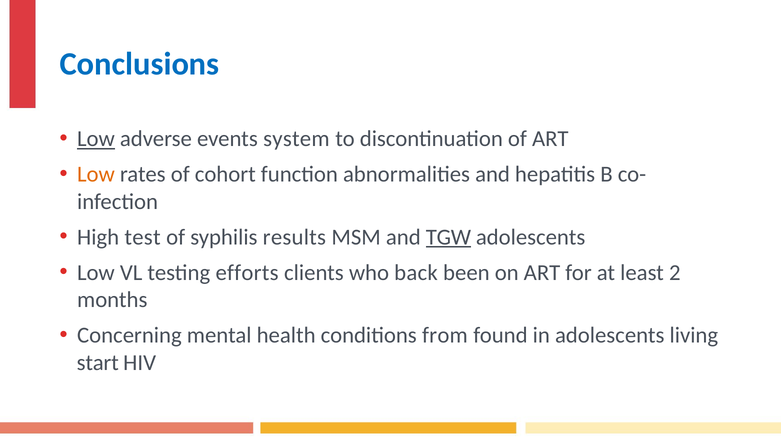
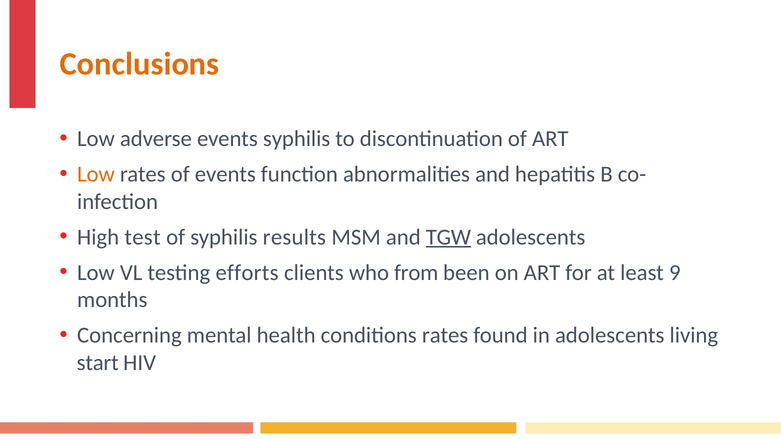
Conclusions colour: blue -> orange (139, 64)
Low underline: present -> none (96, 139)
events system: system -> syphilis (297, 139)
of cohort: cohort -> events (225, 174)
back: back -> from (416, 273)
2: 2 -> 9 (675, 273)
conditions from: from -> rates (445, 336)
